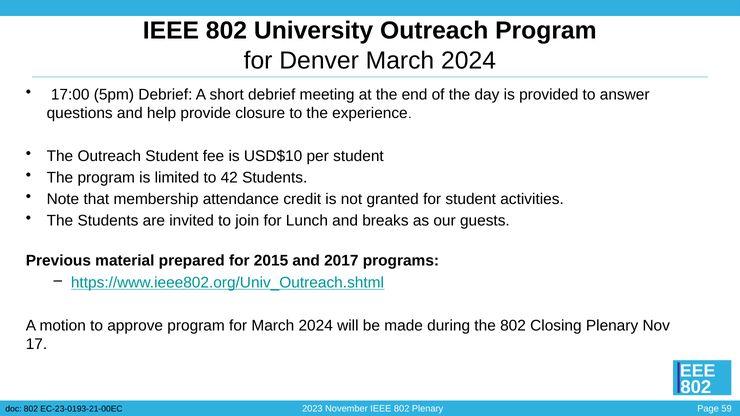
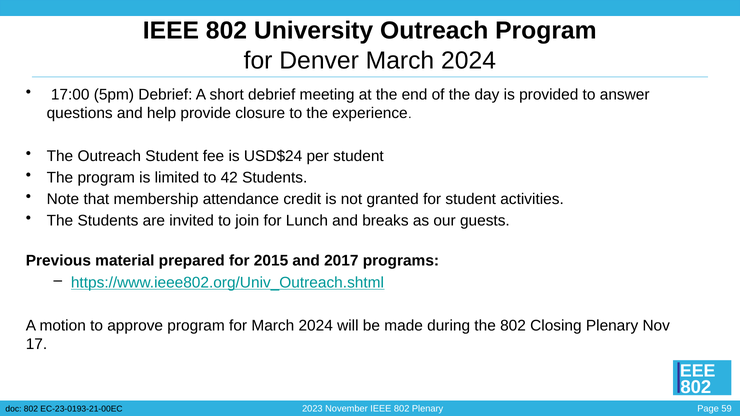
USD$10: USD$10 -> USD$24 (273, 156)
